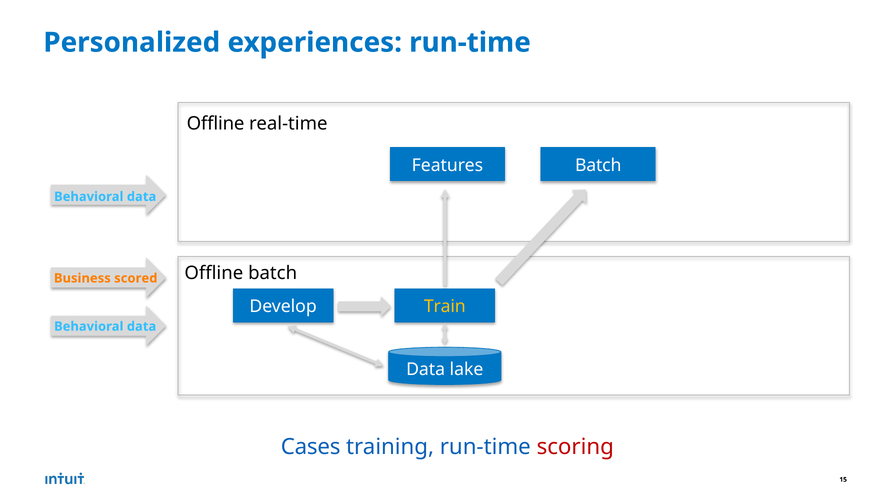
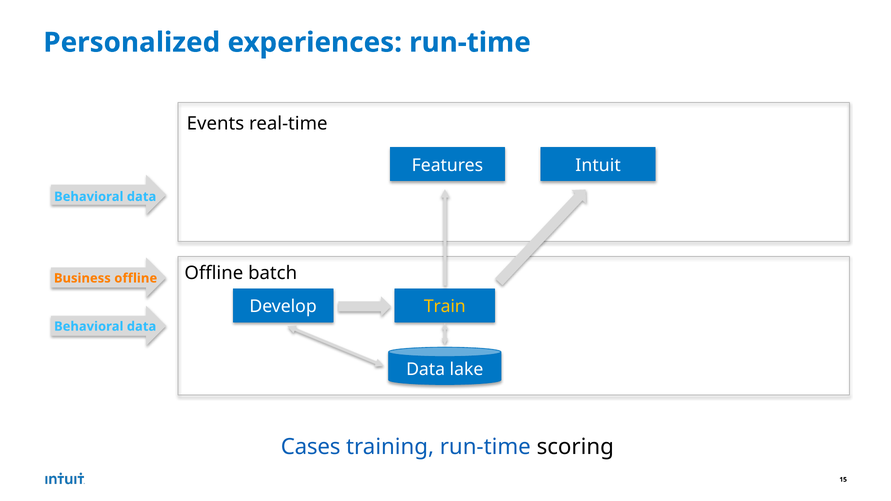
Offline: Offline -> Events (215, 124)
Batch: Batch -> Intuit (598, 165)
Business scored: scored -> offline (136, 278)
scoring colour: red -> black (575, 447)
